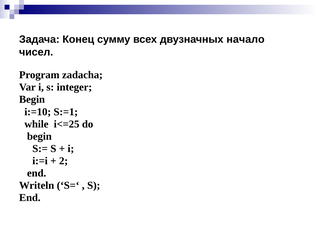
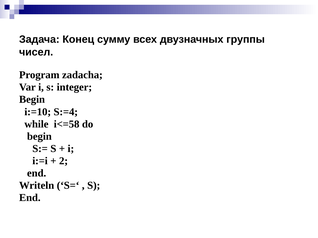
начало: начало -> группы (246, 39)
S:=1: S:=1 -> S:=4 (66, 112)
i<=25: i<=25 -> i<=58 (67, 124)
